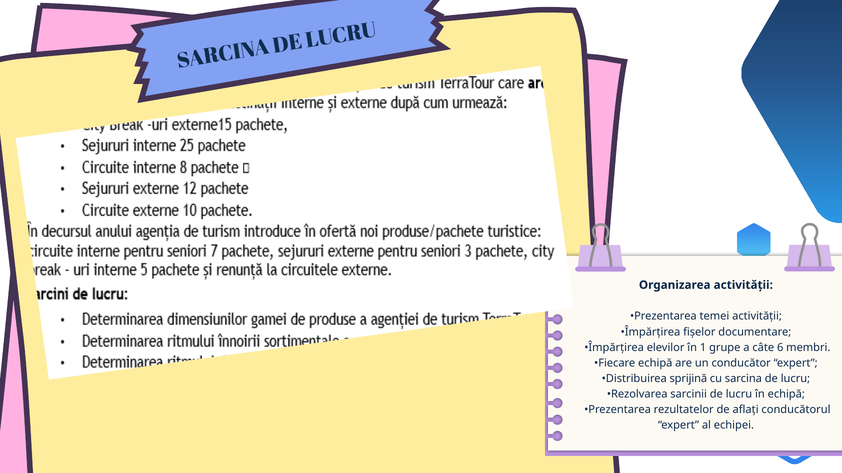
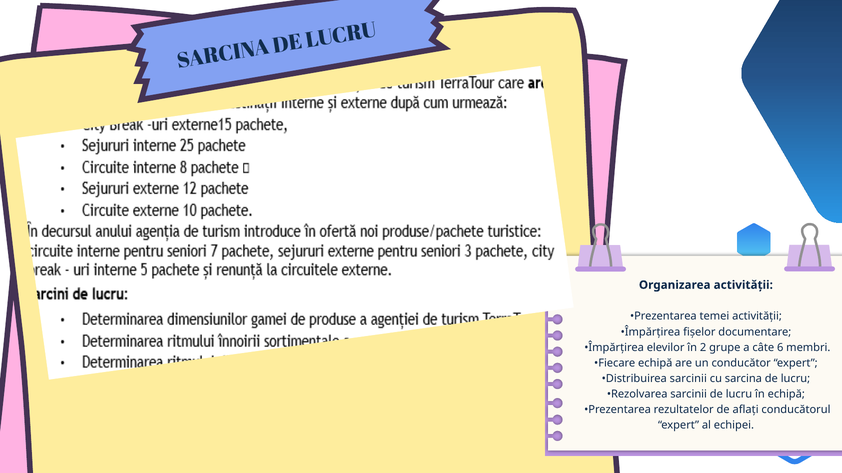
1: 1 -> 2 (703, 348)
Distribuirea sprijină: sprijină -> sarcinii (688, 379)
